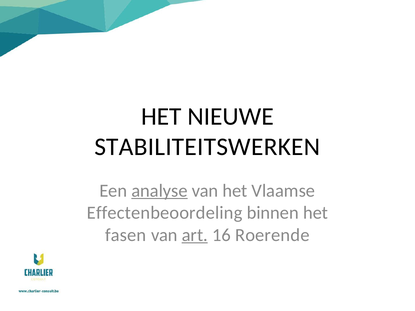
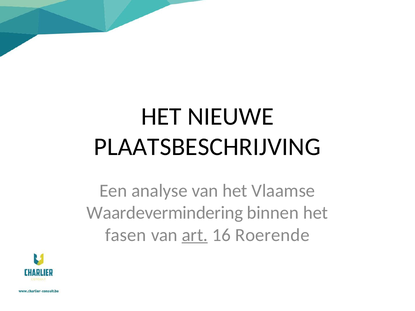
STABILITEITSWERKEN: STABILITEITSWERKEN -> PLAATSBESCHRIJVING (207, 147)
analyse underline: present -> none (159, 191)
Effectenbeoordeling: Effectenbeoordeling -> Waardevermindering (165, 213)
